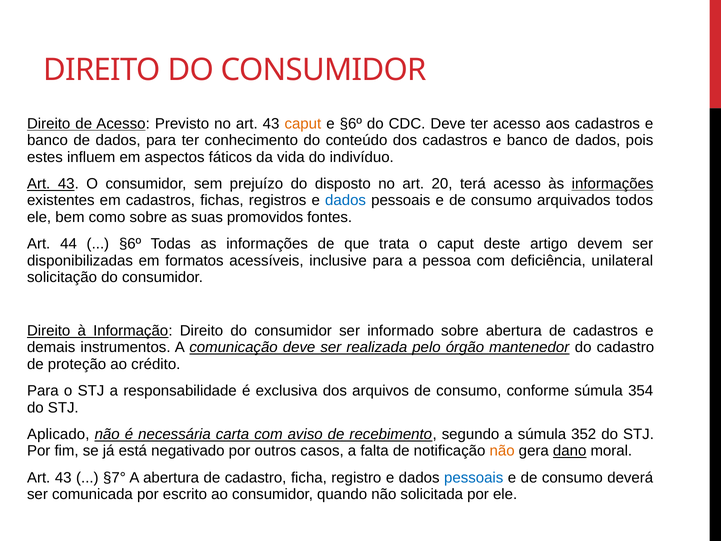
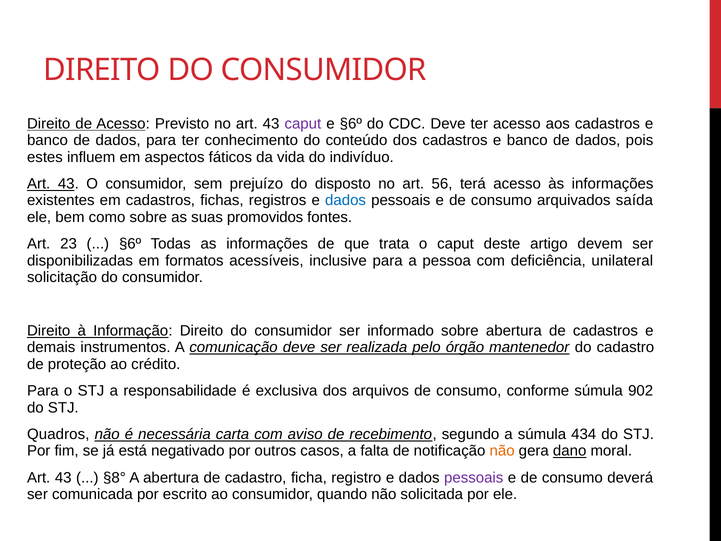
caput colour: orange -> purple (303, 124)
20: 20 -> 56 (442, 184)
informações underline: present -> none (613, 184)
todos: todos -> saída (634, 200)
44: 44 -> 23 (69, 244)
354: 354 -> 902 (641, 391)
Aplicado: Aplicado -> Quadros (58, 434)
352: 352 -> 434 (584, 434)
§7°: §7° -> §8° (114, 477)
pessoais colour: blue -> purple (474, 477)
